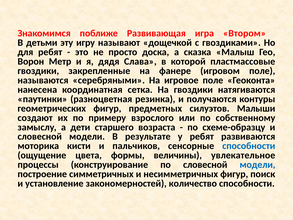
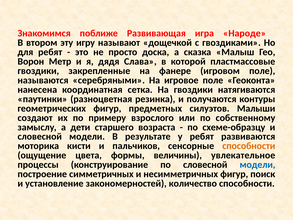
Втором: Втором -> Народе (245, 33)
детьми: детьми -> втором (42, 43)
способности colour: blue -> orange (249, 146)
